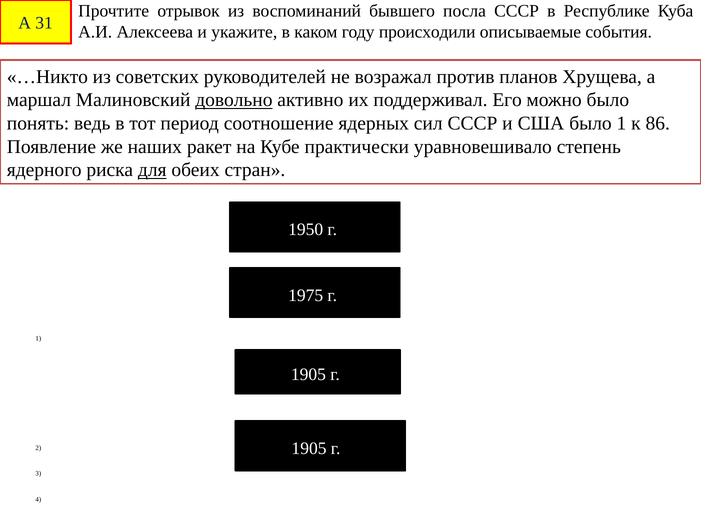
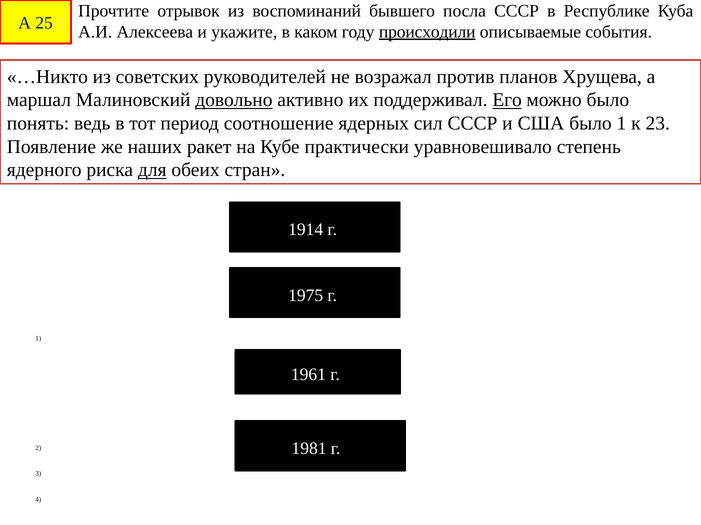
31: 31 -> 25 (44, 23)
происходили underline: none -> present (427, 32)
Его underline: none -> present (507, 100)
86: 86 -> 23 (658, 124)
1950: 1950 -> 1914 (306, 230)
1905: 1905 -> 1961 (308, 375)
1905: 1905 -> 1981 (309, 449)
